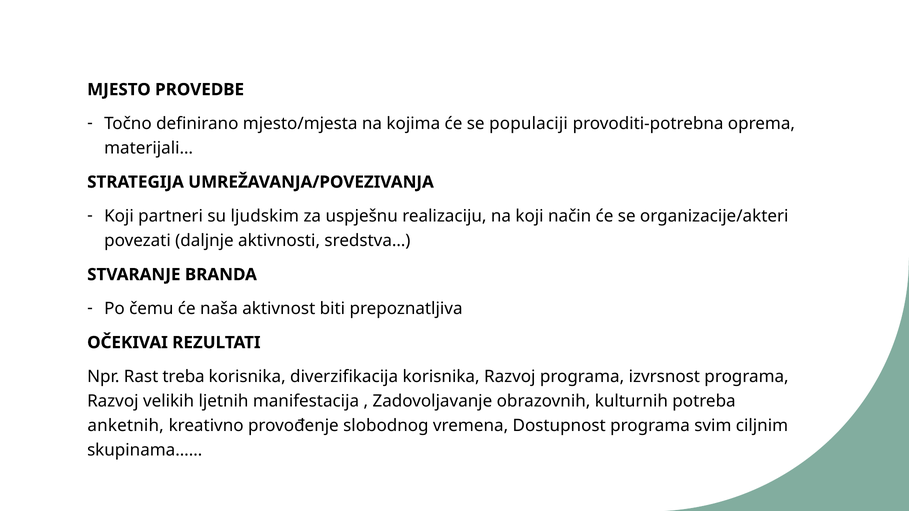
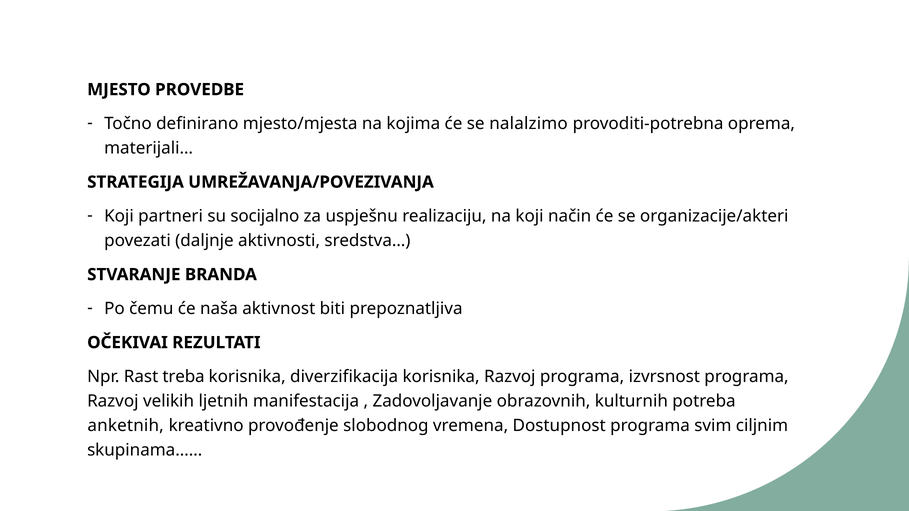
populaciji: populaciji -> nalalzimo (529, 124)
ljudskim: ljudskim -> socijalno (265, 216)
